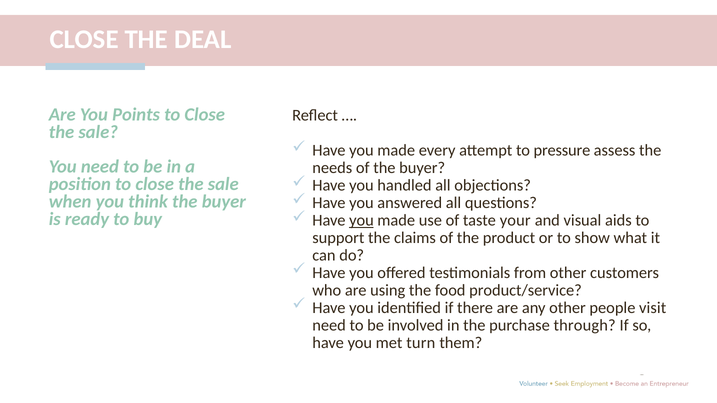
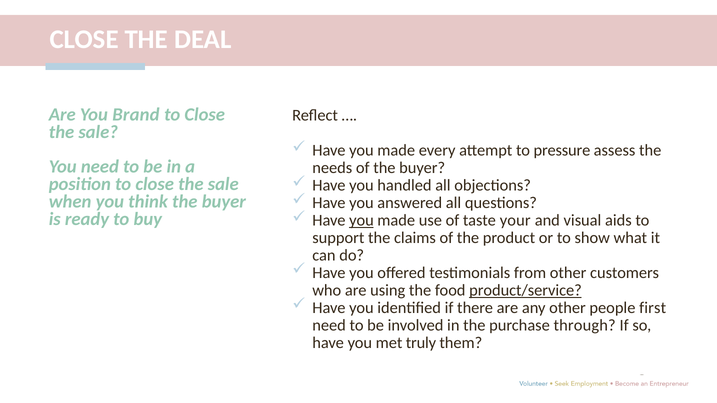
Points: Points -> Brand (136, 114)
product/service underline: none -> present (525, 290)
visit: visit -> first (653, 308)
turn: turn -> truly (421, 343)
